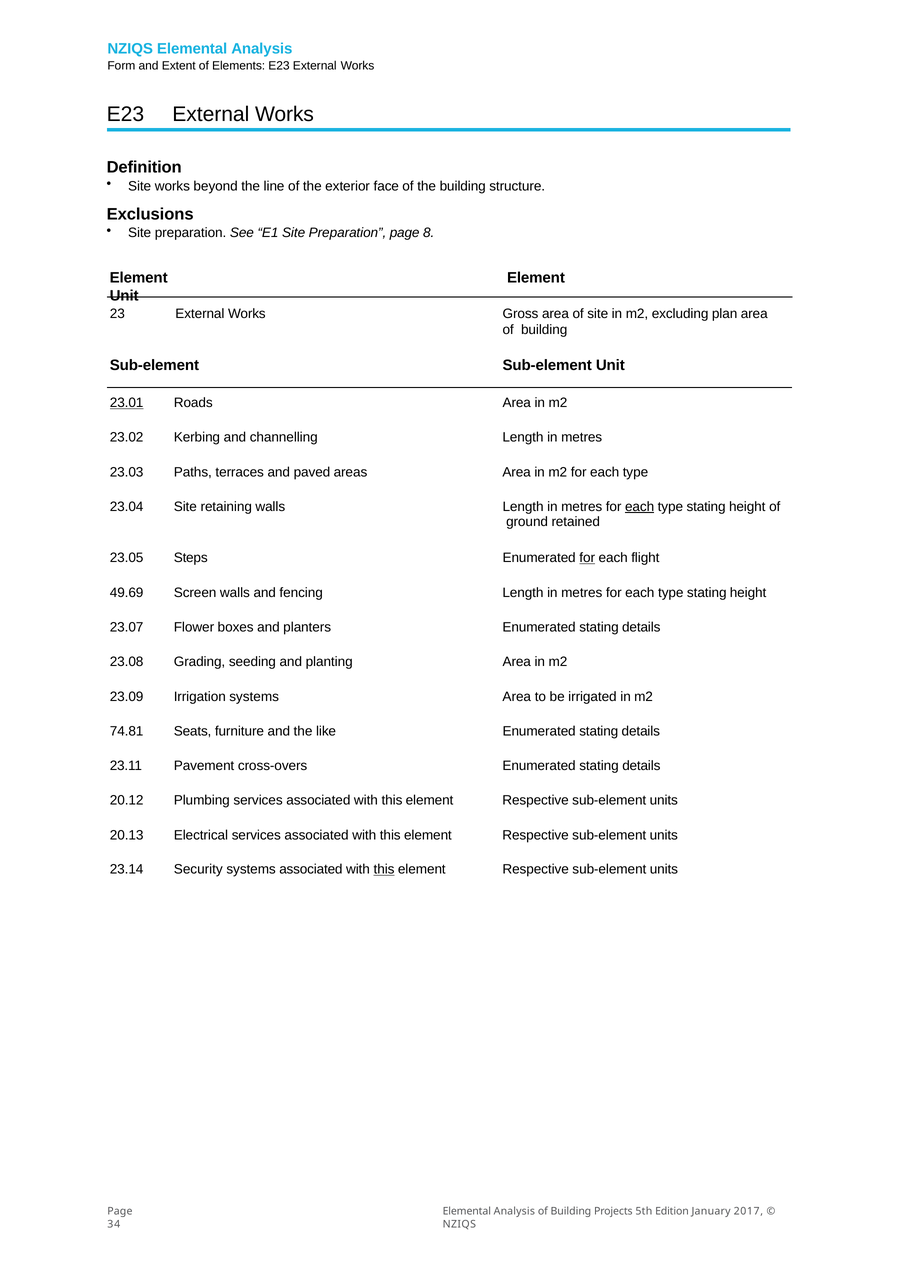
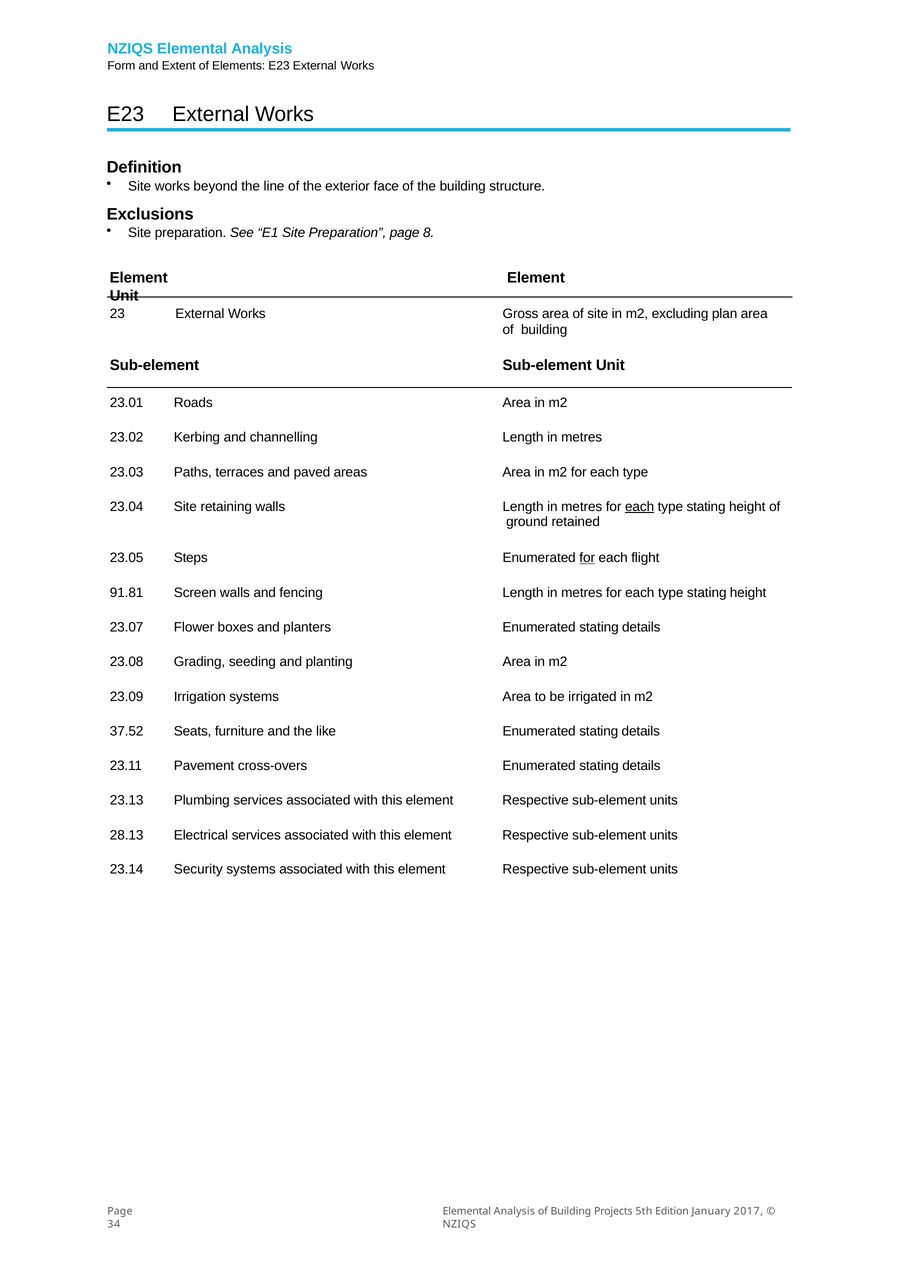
23.01 underline: present -> none (127, 403)
49.69: 49.69 -> 91.81 (127, 593)
74.81: 74.81 -> 37.52 (127, 731)
20.12: 20.12 -> 23.13 (127, 801)
20.13: 20.13 -> 28.13 (127, 835)
this underline: present -> none (384, 870)
